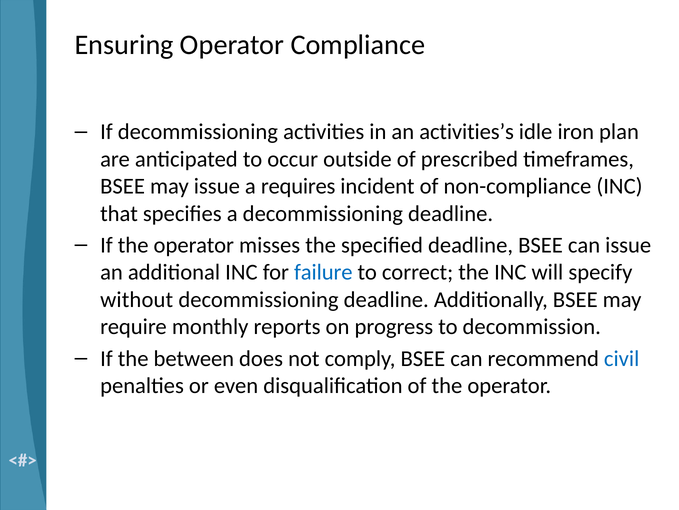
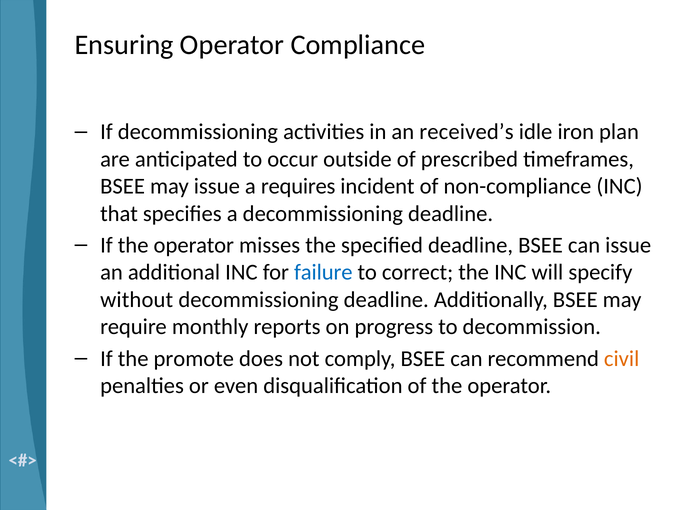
activities’s: activities’s -> received’s (466, 132)
between: between -> promote (194, 358)
civil colour: blue -> orange (622, 358)
